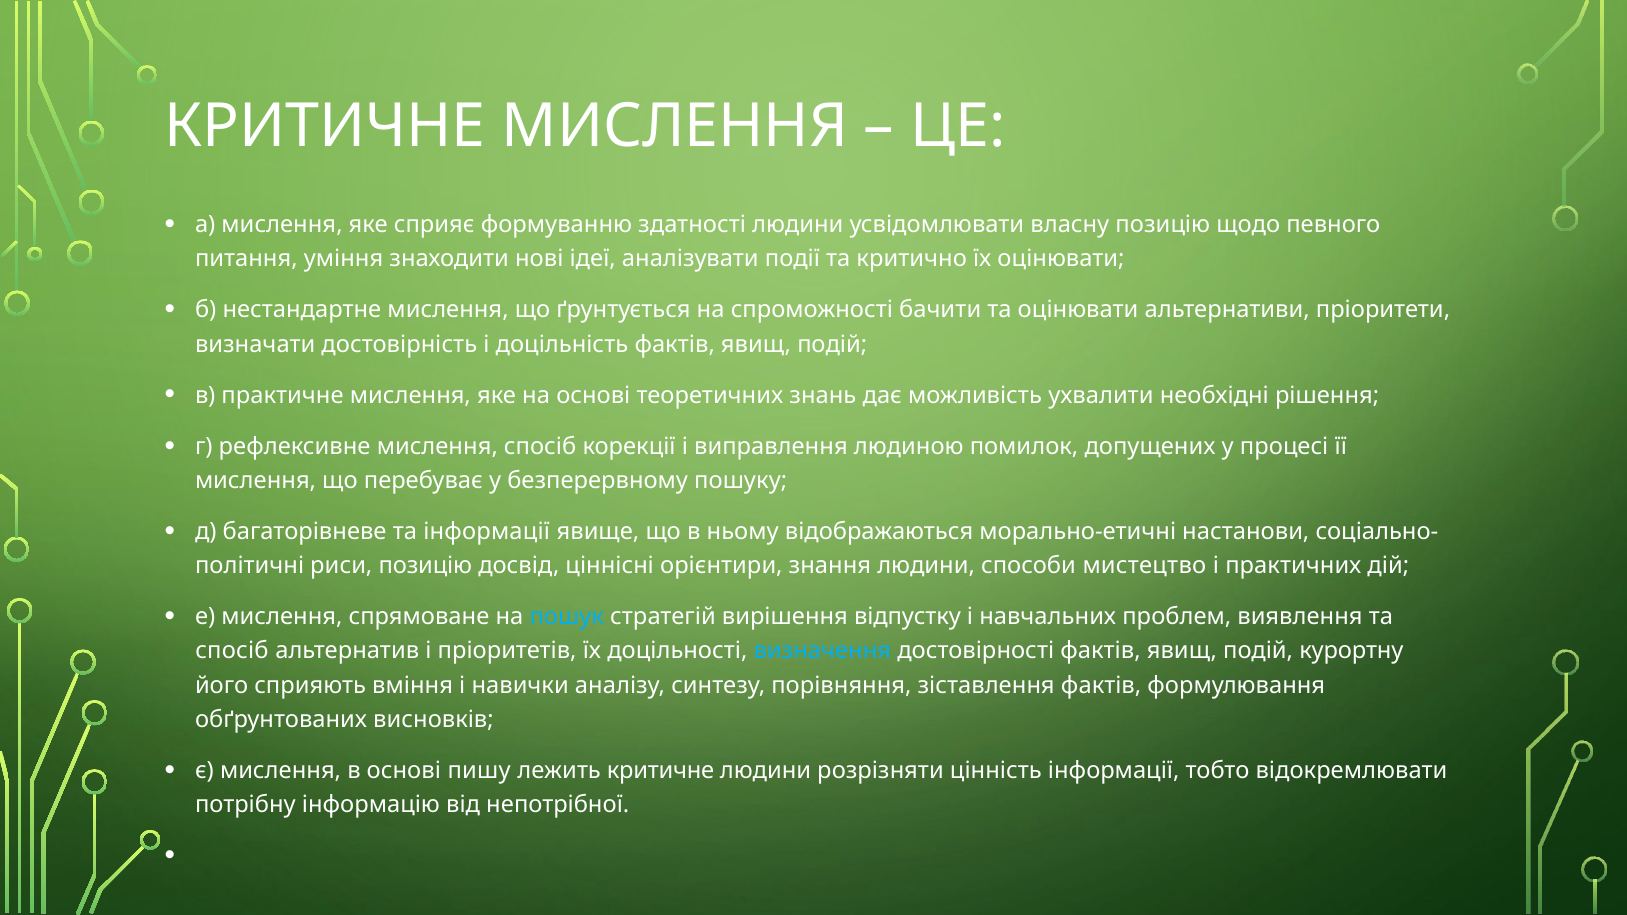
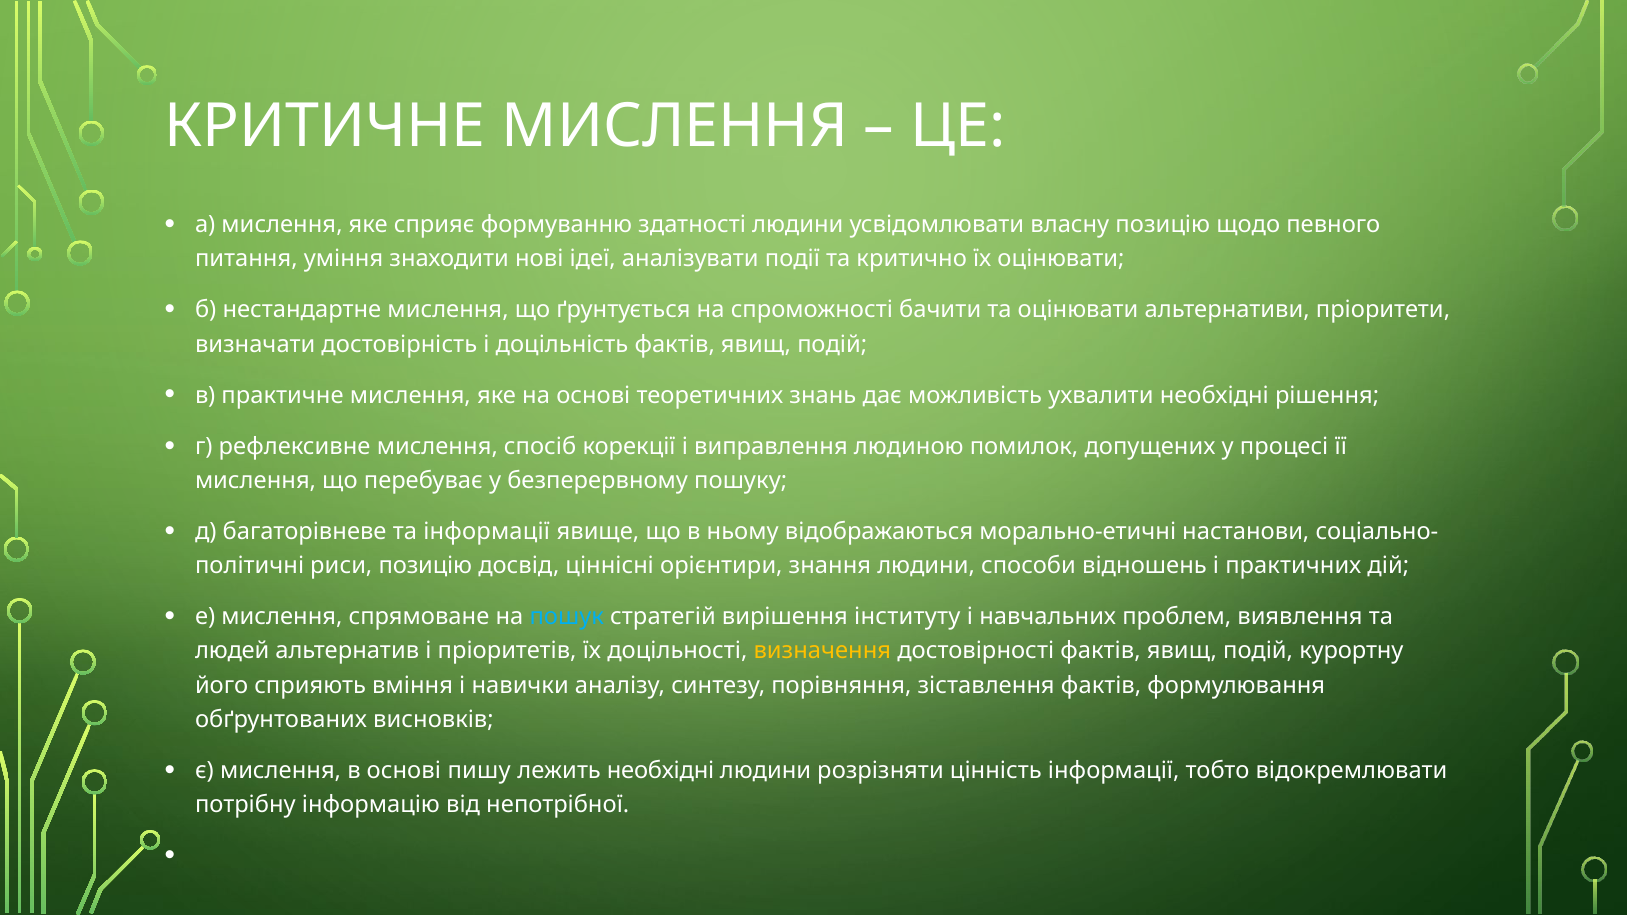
мистецтво: мистецтво -> відношень (1144, 566)
відпустку: відпустку -> інституту (907, 617)
спосіб: спосіб -> людей (232, 651)
визначення colour: light blue -> yellow (822, 651)
лежить критичне: критичне -> необхідні (661, 771)
